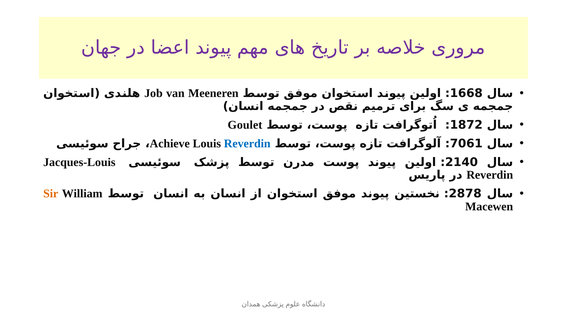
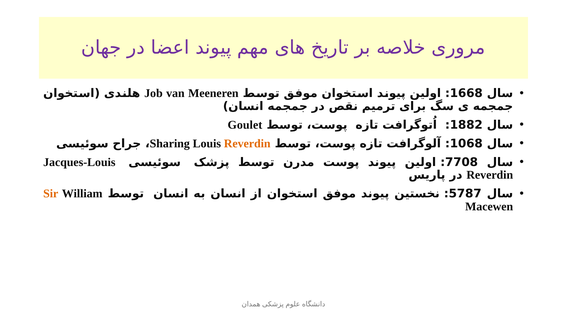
1872: 1872 -> 1882 (466, 125)
Achieve: Achieve -> Sharing (170, 143)
Reverdin colour: blue -> orange (247, 143)
7061: 7061 -> 1068 (466, 143)
2140: 2140 -> 7708 (462, 162)
2878: 2878 -> 5787 (465, 194)
